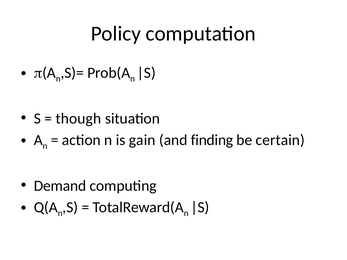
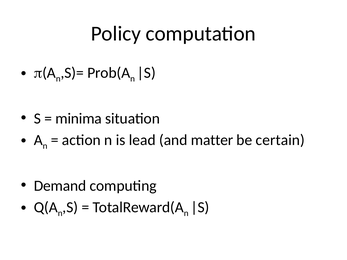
though: though -> minima (79, 119)
gain: gain -> lead (142, 140)
finding: finding -> matter (212, 140)
